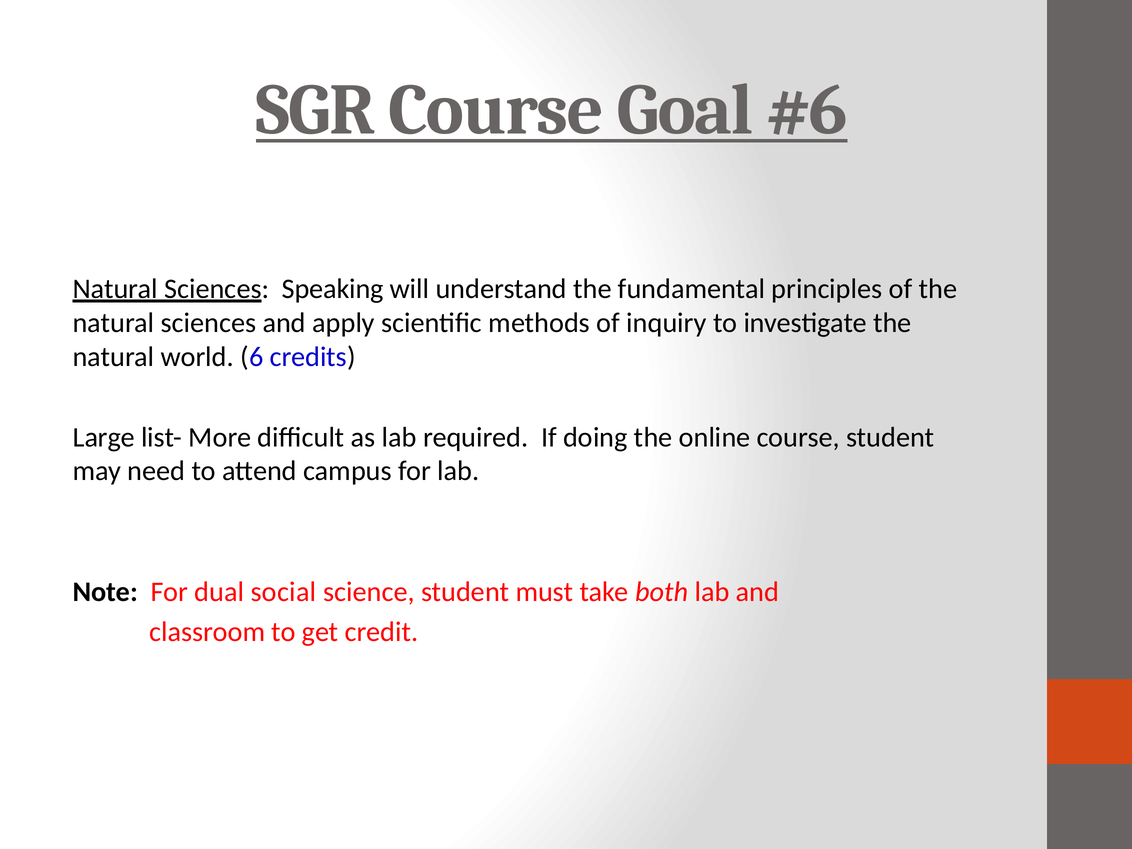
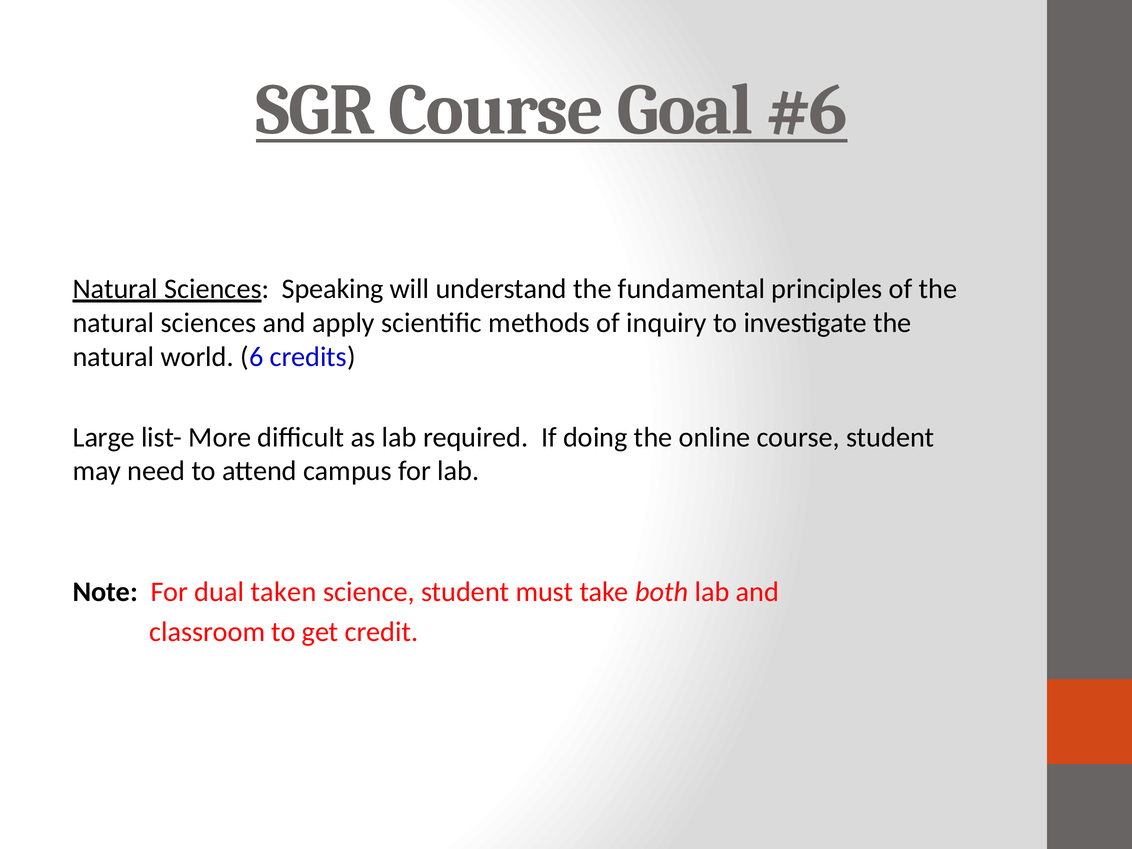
social: social -> taken (283, 592)
